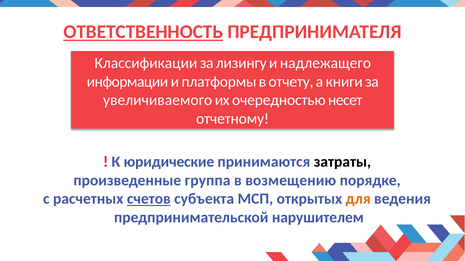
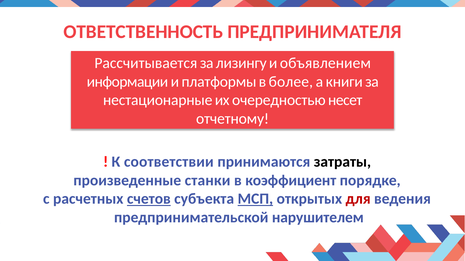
ОТВЕТСТВЕННОСТЬ underline: present -> none (143, 32)
Классификации: Классификации -> Рассчитывается (146, 63)
надлежащего: надлежащего -> объявлением (325, 63)
отчету: отчету -> более (291, 82)
увеличиваемого: увеличиваемого -> нестационарные (158, 100)
юридические: юридические -> соответствии (169, 162)
группа: группа -> станки (208, 181)
возмещению: возмещению -> коэффициент (291, 181)
МСП underline: none -> present (255, 199)
для colour: orange -> red (358, 199)
